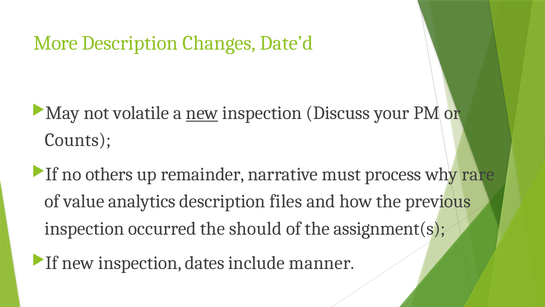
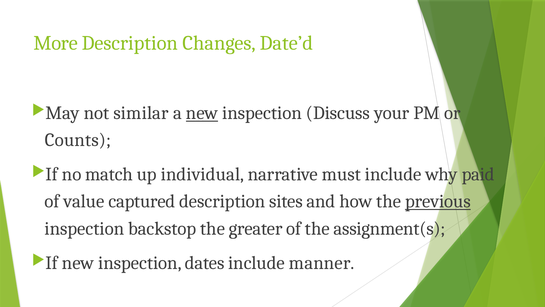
volatile: volatile -> similar (141, 113)
others: others -> match (109, 174)
remainder: remainder -> individual (202, 174)
must process: process -> include (393, 174)
rare: rare -> paid (478, 174)
analytics: analytics -> captured (142, 201)
files: files -> sites (286, 201)
previous underline: none -> present (438, 201)
occurred: occurred -> backstop (162, 228)
should: should -> greater (256, 228)
